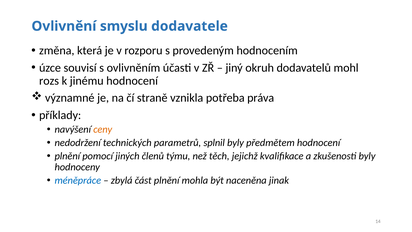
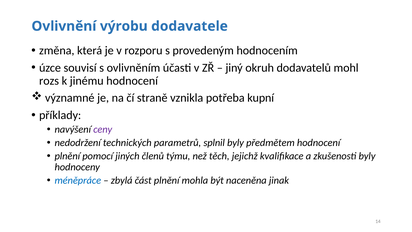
smyslu: smyslu -> výrobu (124, 26)
práva: práva -> kupní (261, 98)
ceny colour: orange -> purple (103, 129)
